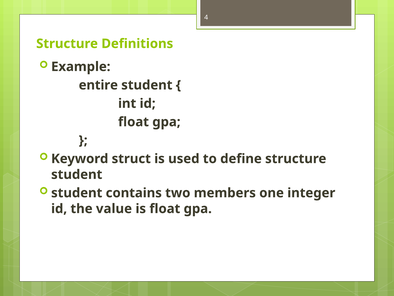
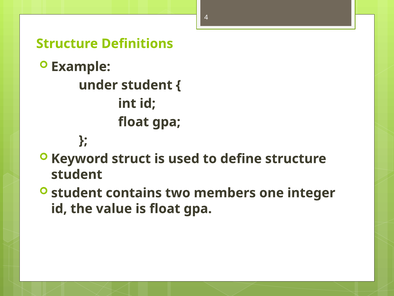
entire: entire -> under (98, 85)
